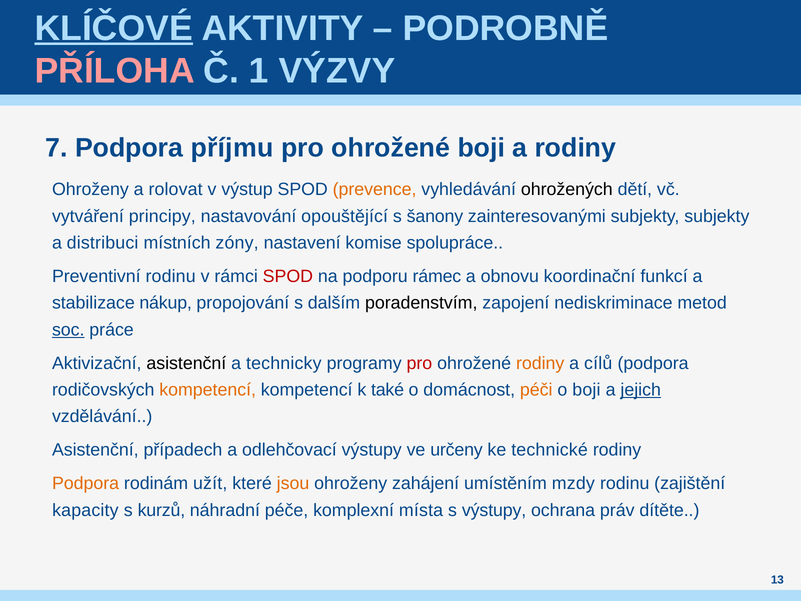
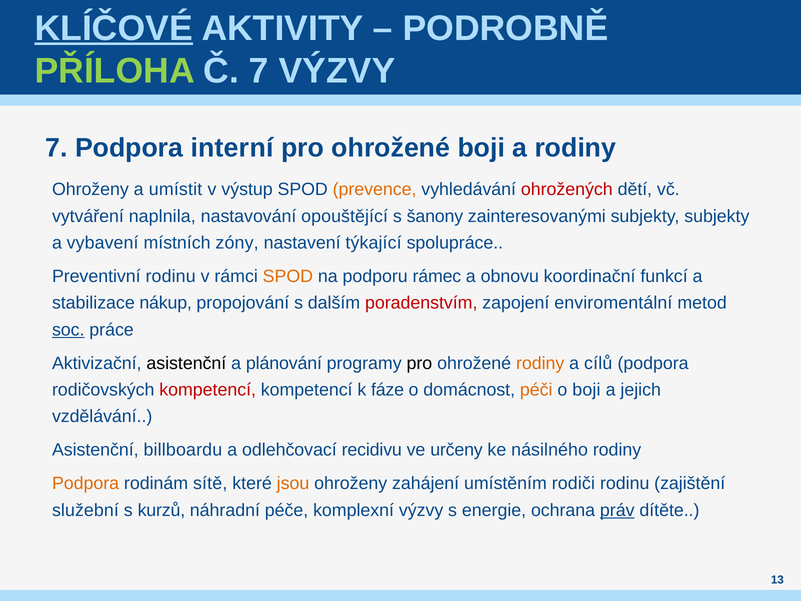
PŘÍLOHA colour: pink -> light green (115, 71)
Č 1: 1 -> 7 (259, 71)
příjmu: příjmu -> interní (232, 148)
rolovat: rolovat -> umístit (176, 189)
ohrožených colour: black -> red (567, 189)
principy: principy -> naplnila (162, 216)
distribuci: distribuci -> vybavení (103, 243)
komise: komise -> týkající (374, 243)
SPOD colour: red -> orange (288, 276)
poradenstvím colour: black -> red (421, 303)
nediskriminace: nediskriminace -> enviromentální (613, 303)
technicky: technicky -> plánování (284, 363)
pro colour: red -> black (419, 363)
kompetencí colour: orange -> red (208, 390)
také: také -> fáze (388, 390)
jejich underline: present -> none (641, 390)
případech: případech -> billboardu (183, 450)
odlehčovací výstupy: výstupy -> recidivu (372, 450)
technické: technické -> násilného (550, 450)
užít: užít -> sítě (210, 483)
mzdy: mzdy -> rodiči (573, 483)
kapacity: kapacity -> služební (85, 510)
komplexní místa: místa -> výzvy (421, 510)
s výstupy: výstupy -> energie (494, 510)
práv underline: none -> present (617, 510)
